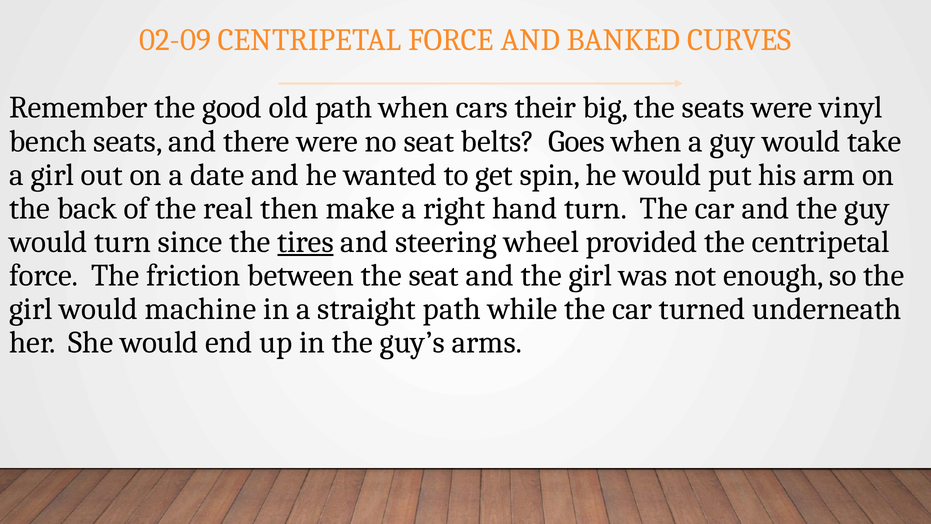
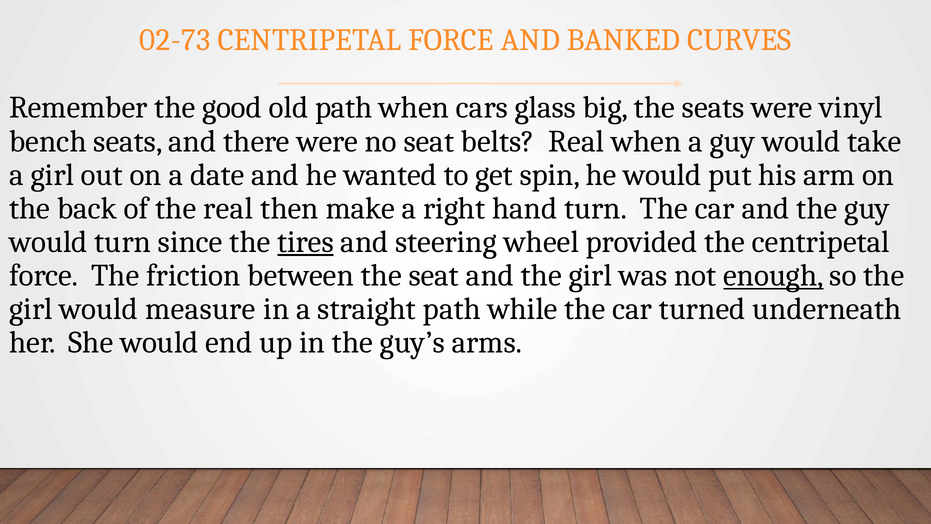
02-09: 02-09 -> 02-73 (175, 40)
their: their -> glass (545, 108)
belts Goes: Goes -> Real (576, 141)
enough underline: none -> present (773, 275)
machine: machine -> measure (200, 309)
